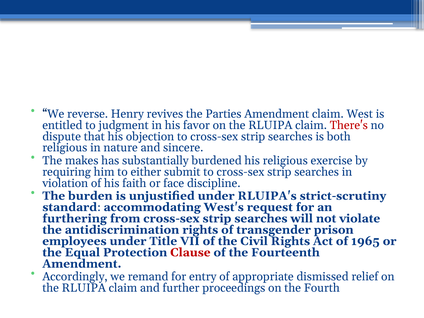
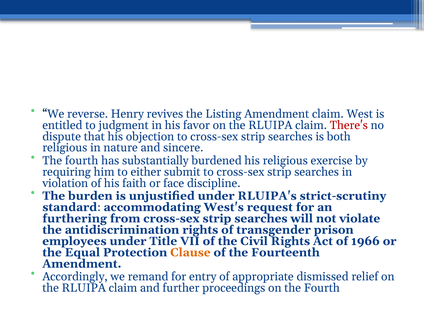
Parties: Parties -> Listing (223, 114)
makes: makes -> fourth (82, 160)
1965: 1965 -> 1966 (365, 241)
Clause colour: red -> orange (190, 252)
